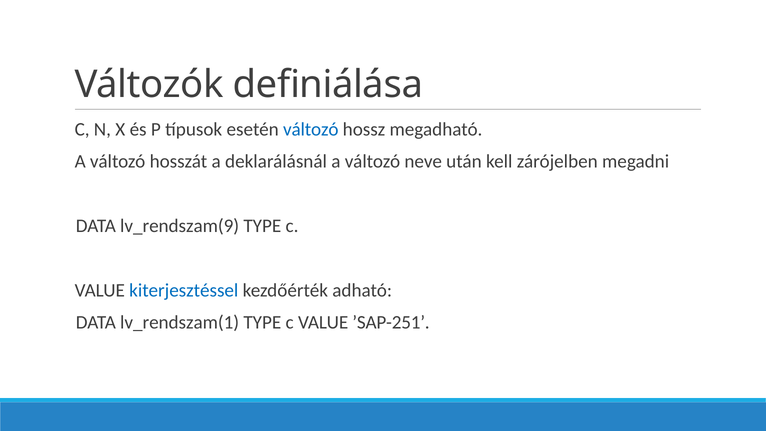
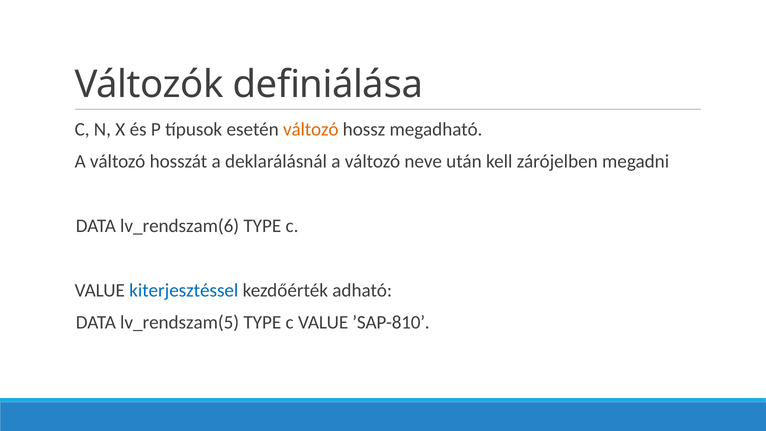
változó colour: blue -> orange (311, 129)
lv_rendszam(9: lv_rendszam(9 -> lv_rendszam(6 (180, 226)
lv_rendszam(1: lv_rendszam(1 -> lv_rendszam(5 (180, 323)
’SAP-251: ’SAP-251 -> ’SAP-810 (391, 323)
